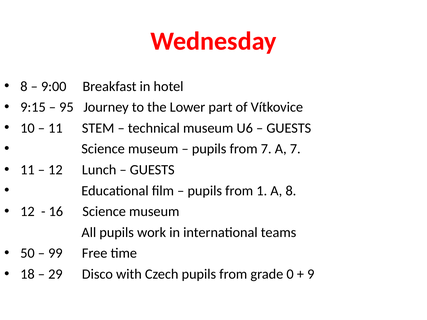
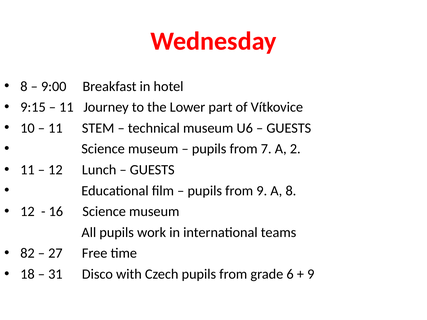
95: 95 -> 11 (66, 107)
A 7: 7 -> 2 (295, 149)
from 1: 1 -> 9 (262, 191)
50: 50 -> 82 (27, 253)
99: 99 -> 27 (55, 253)
29: 29 -> 31 (55, 274)
0: 0 -> 6 (290, 274)
